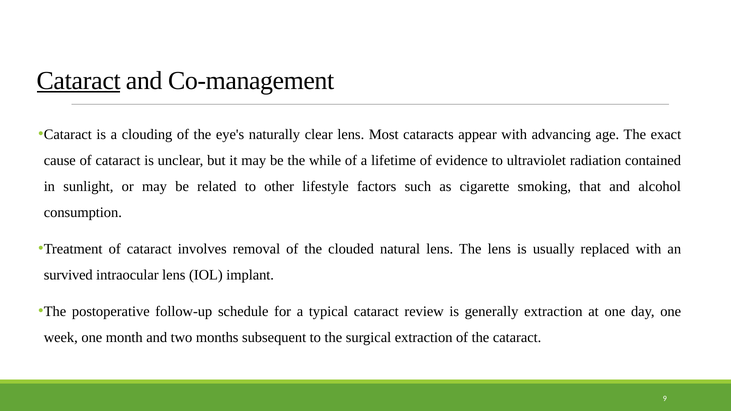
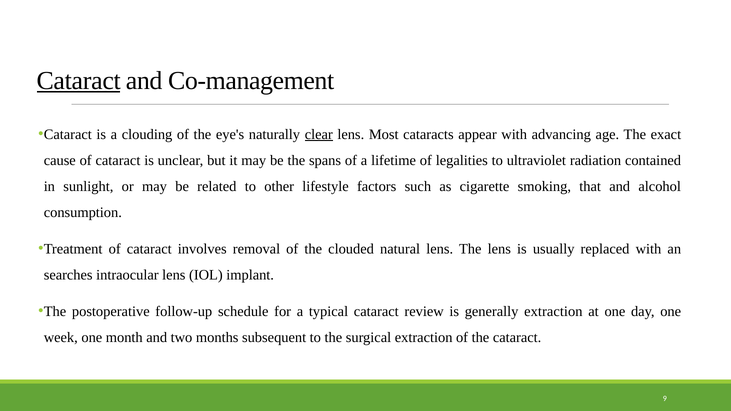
clear underline: none -> present (319, 134)
while: while -> spans (325, 160)
evidence: evidence -> legalities (462, 160)
survived: survived -> searches (68, 275)
